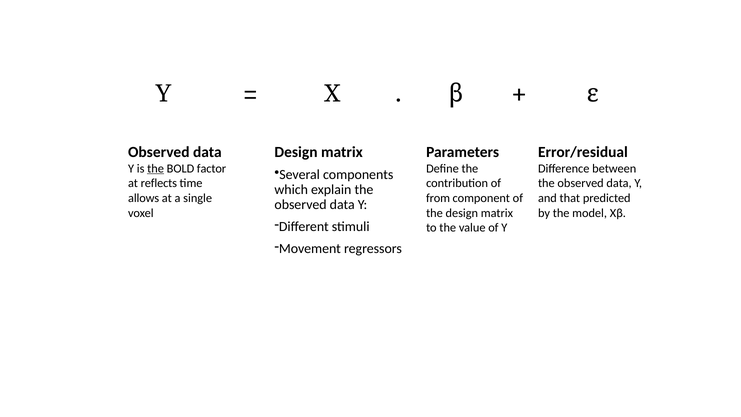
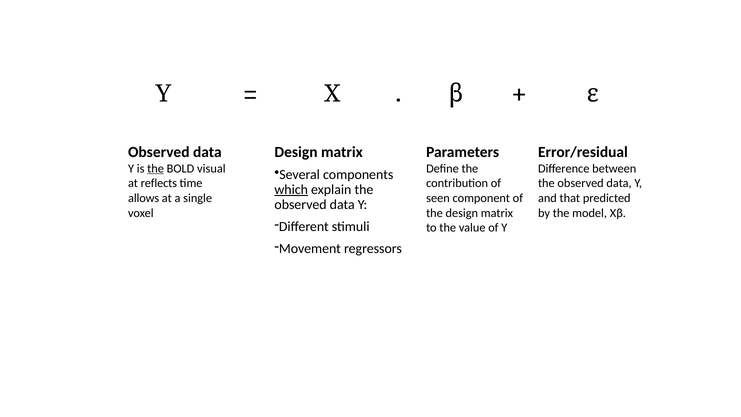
factor: factor -> visual (211, 168)
which underline: none -> present (291, 190)
from: from -> seen (438, 198)
